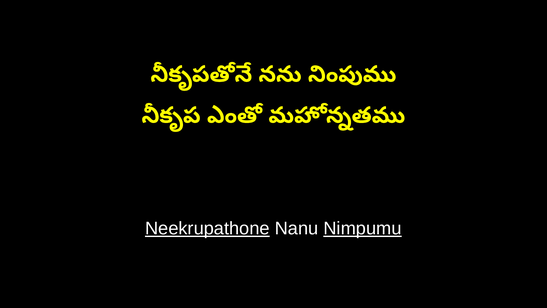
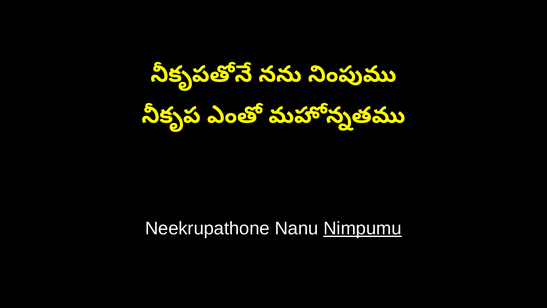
Neekrupathone underline: present -> none (207, 228)
